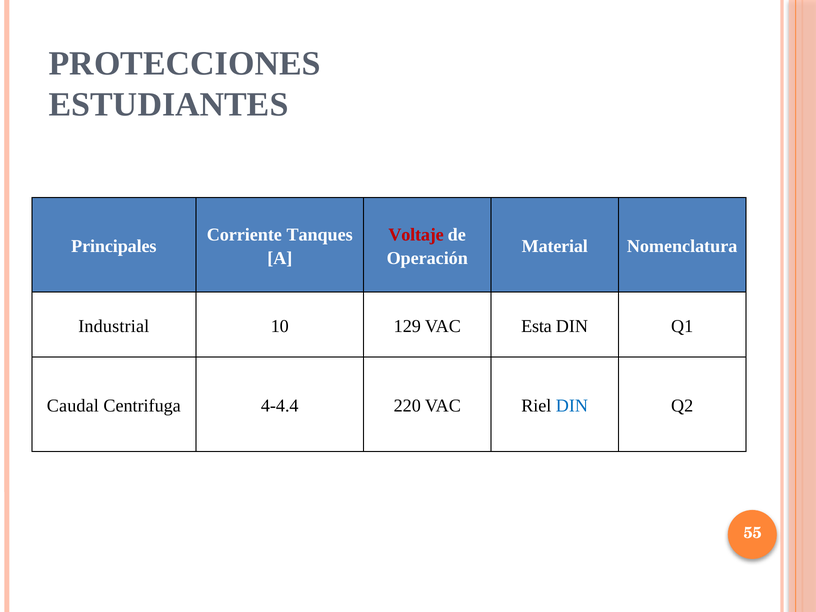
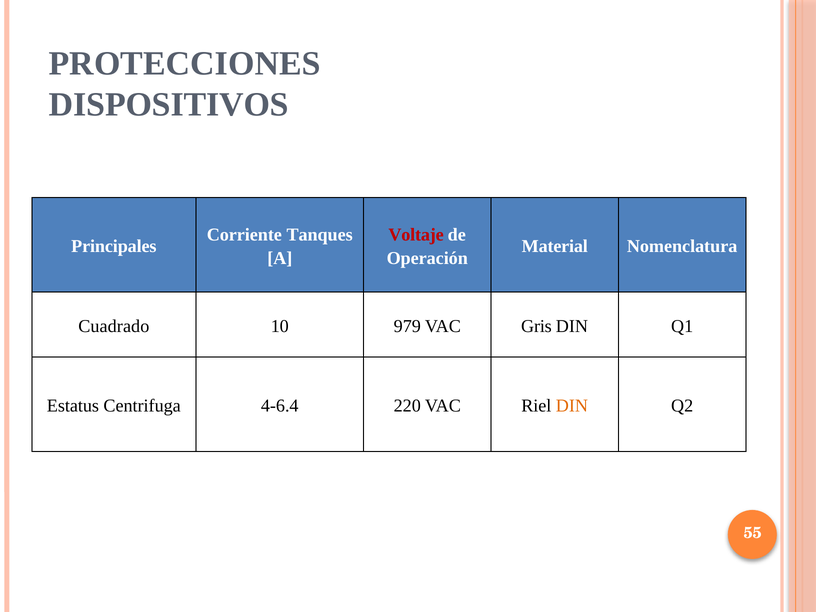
ESTUDIANTES: ESTUDIANTES -> DISPOSITIVOS (169, 104)
Industrial: Industrial -> Cuadrado (114, 326)
129: 129 -> 979 (407, 326)
Esta: Esta -> Gris (536, 326)
Caudal: Caudal -> Estatus (73, 406)
4-4.4: 4-4.4 -> 4-6.4 (280, 406)
DIN colour: blue -> orange (572, 406)
